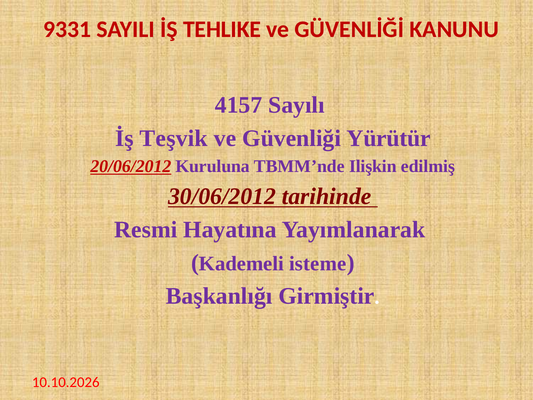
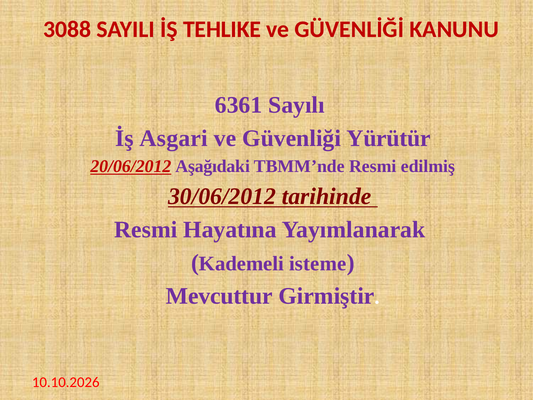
9331: 9331 -> 3088 (67, 29)
4157: 4157 -> 6361 (239, 105)
Teşvik: Teşvik -> Asgari (174, 138)
Kuruluna: Kuruluna -> Aşağıdaki (213, 166)
TBMM’nde Ilişkin: Ilişkin -> Resmi (373, 166)
Başkanlığı: Başkanlığı -> Mevcuttur (219, 296)
